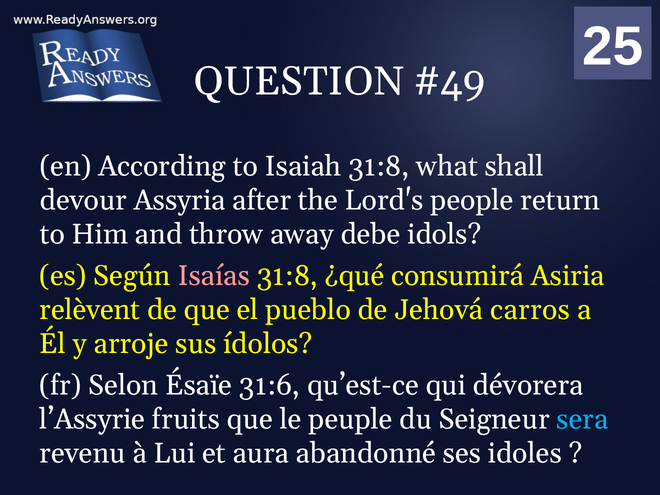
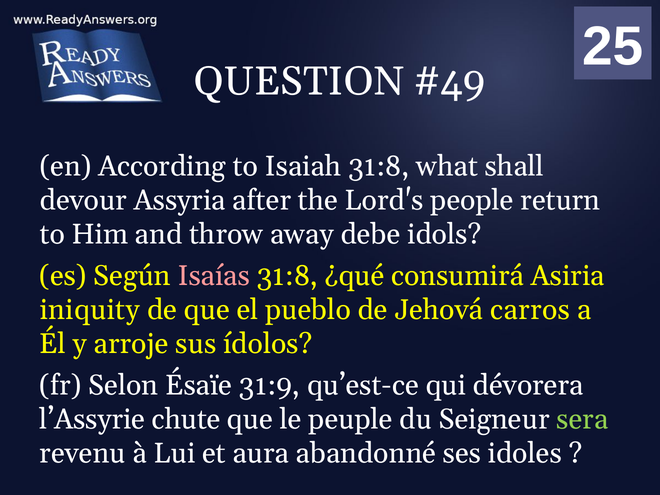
relèvent: relèvent -> iniquity (90, 310)
31:6: 31:6 -> 31:9 (270, 385)
fruits: fruits -> chute (186, 419)
sera colour: light blue -> light green (582, 419)
